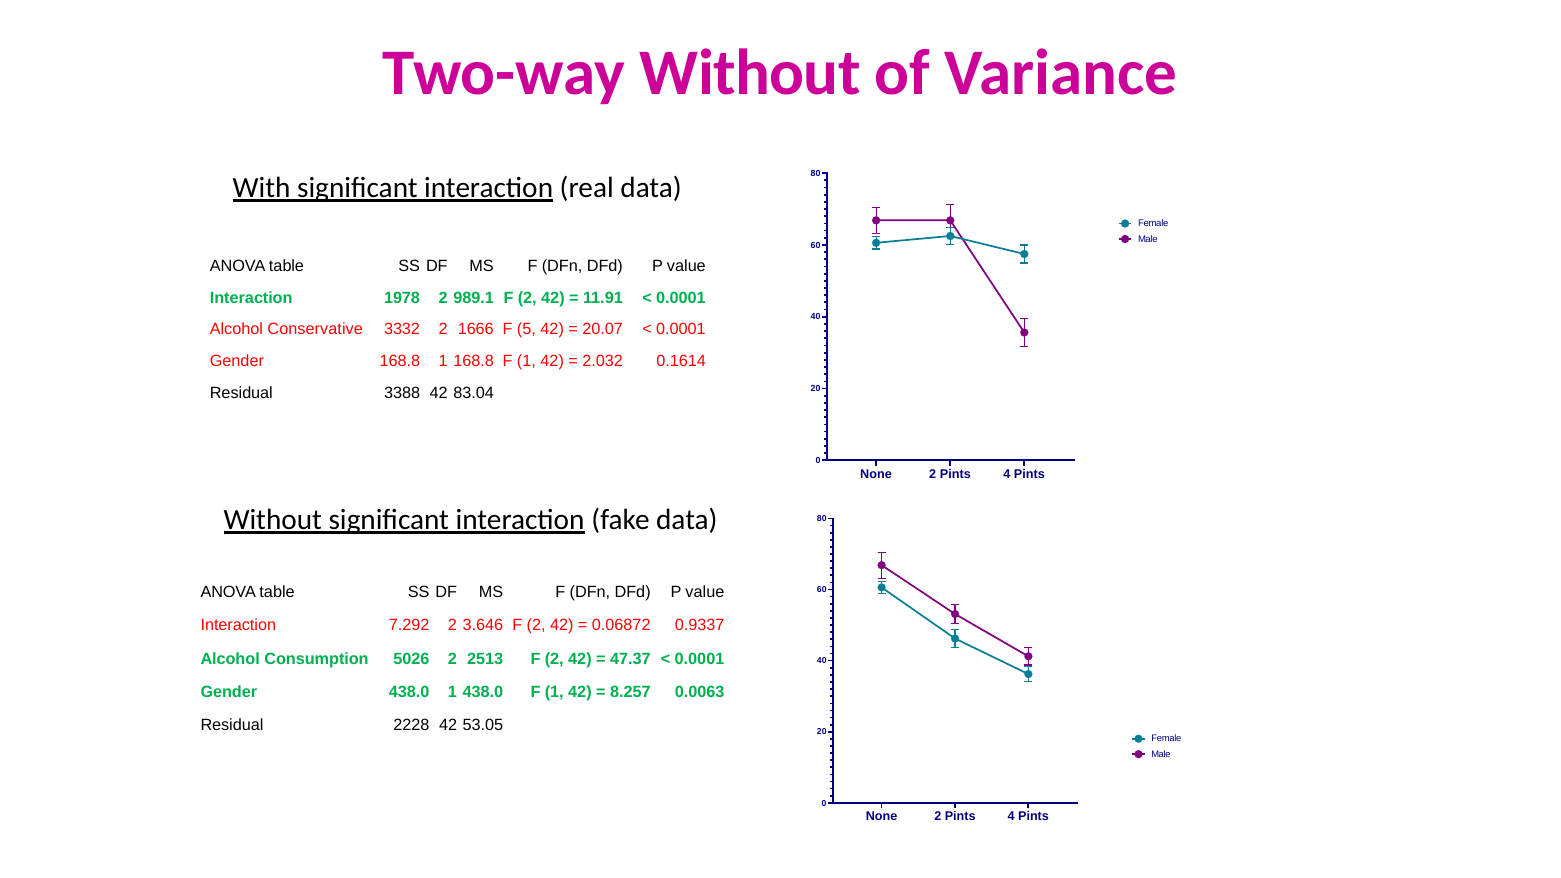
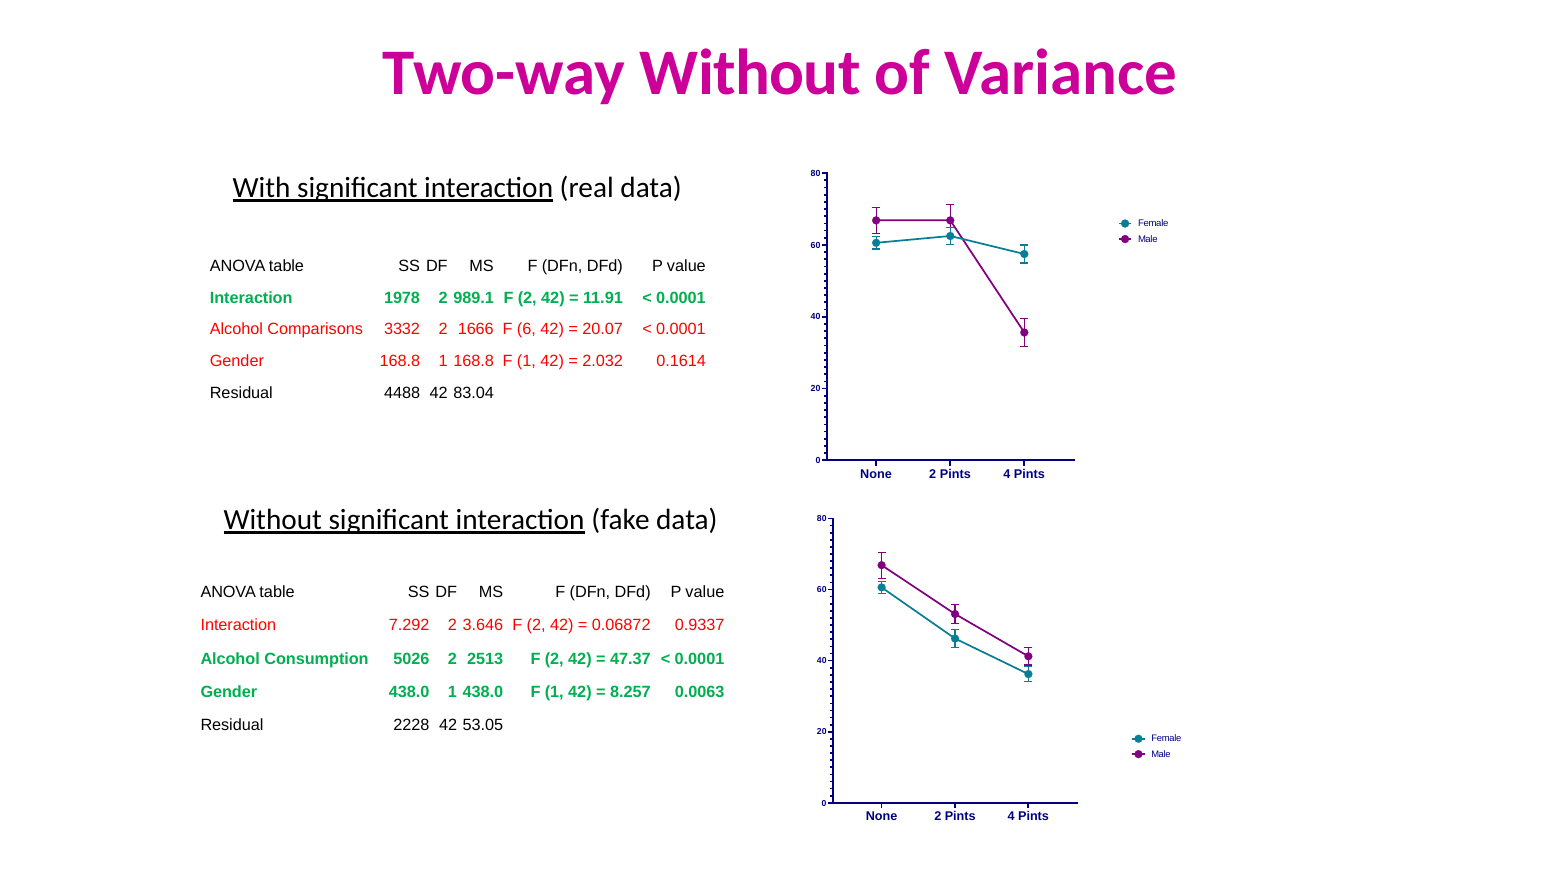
Conservative: Conservative -> Comparisons (315, 330)
5: 5 -> 6 (526, 330)
3388: 3388 -> 4488 (402, 393)
